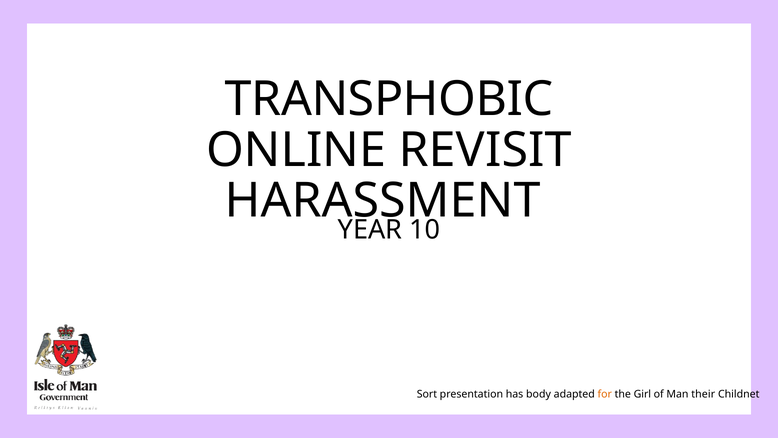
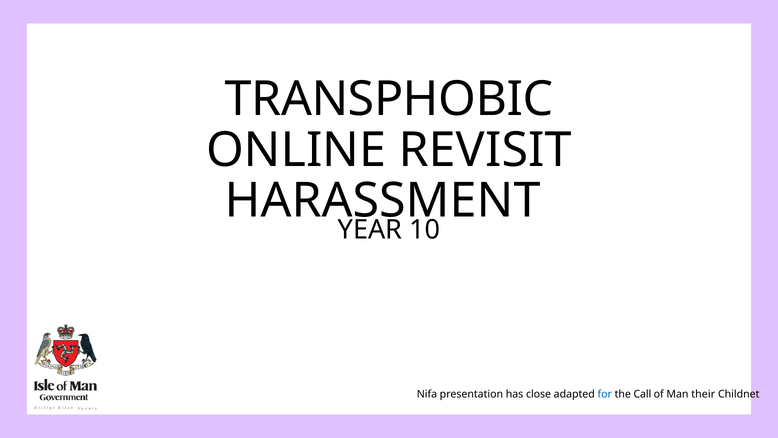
Sort: Sort -> Nifa (427, 394)
body: body -> close (539, 394)
for colour: orange -> blue (605, 394)
Girl: Girl -> Call (642, 394)
